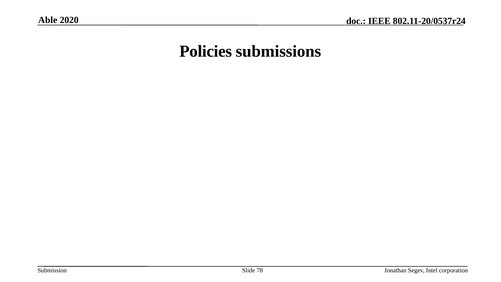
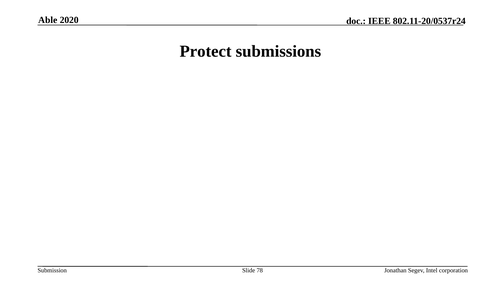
Policies: Policies -> Protect (206, 51)
